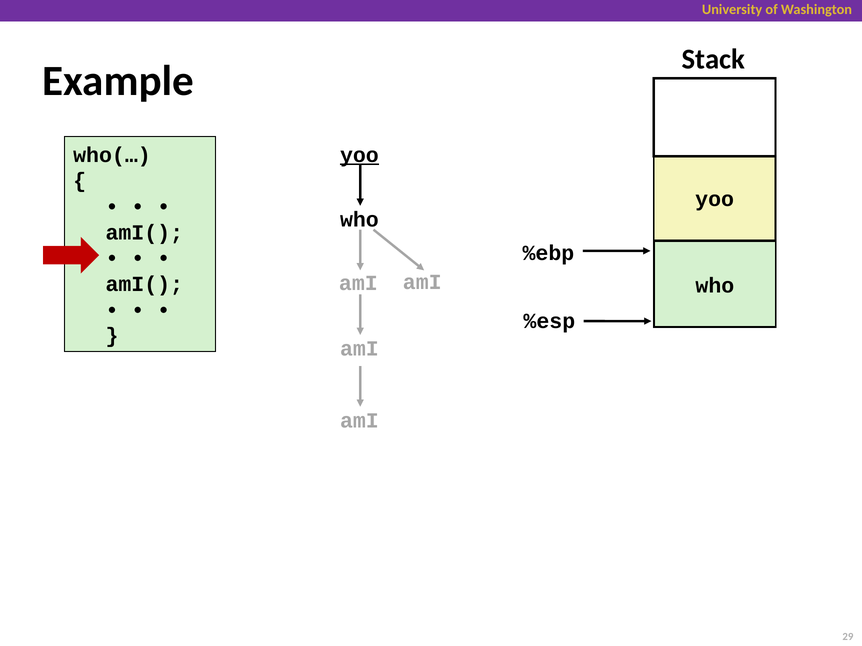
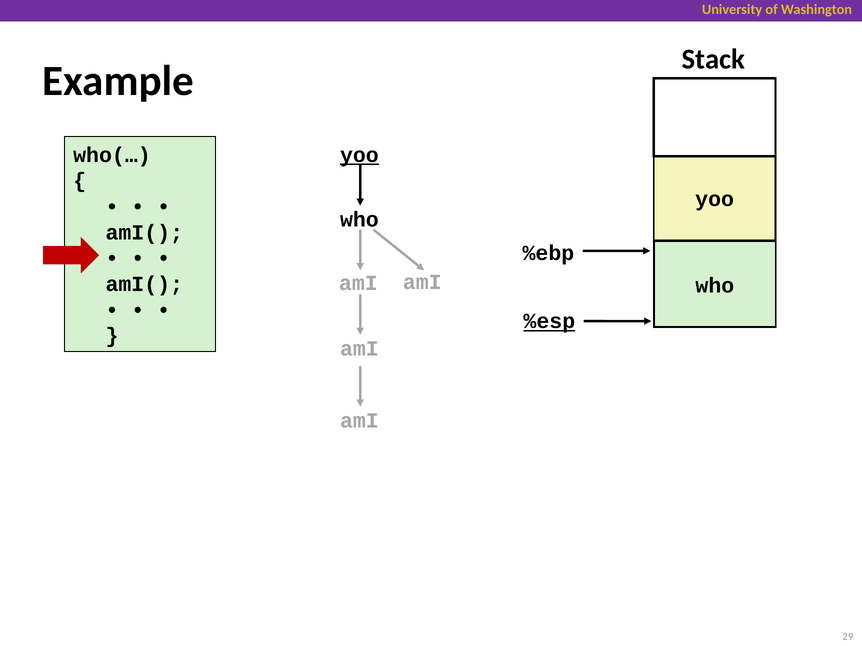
%esp underline: none -> present (549, 322)
